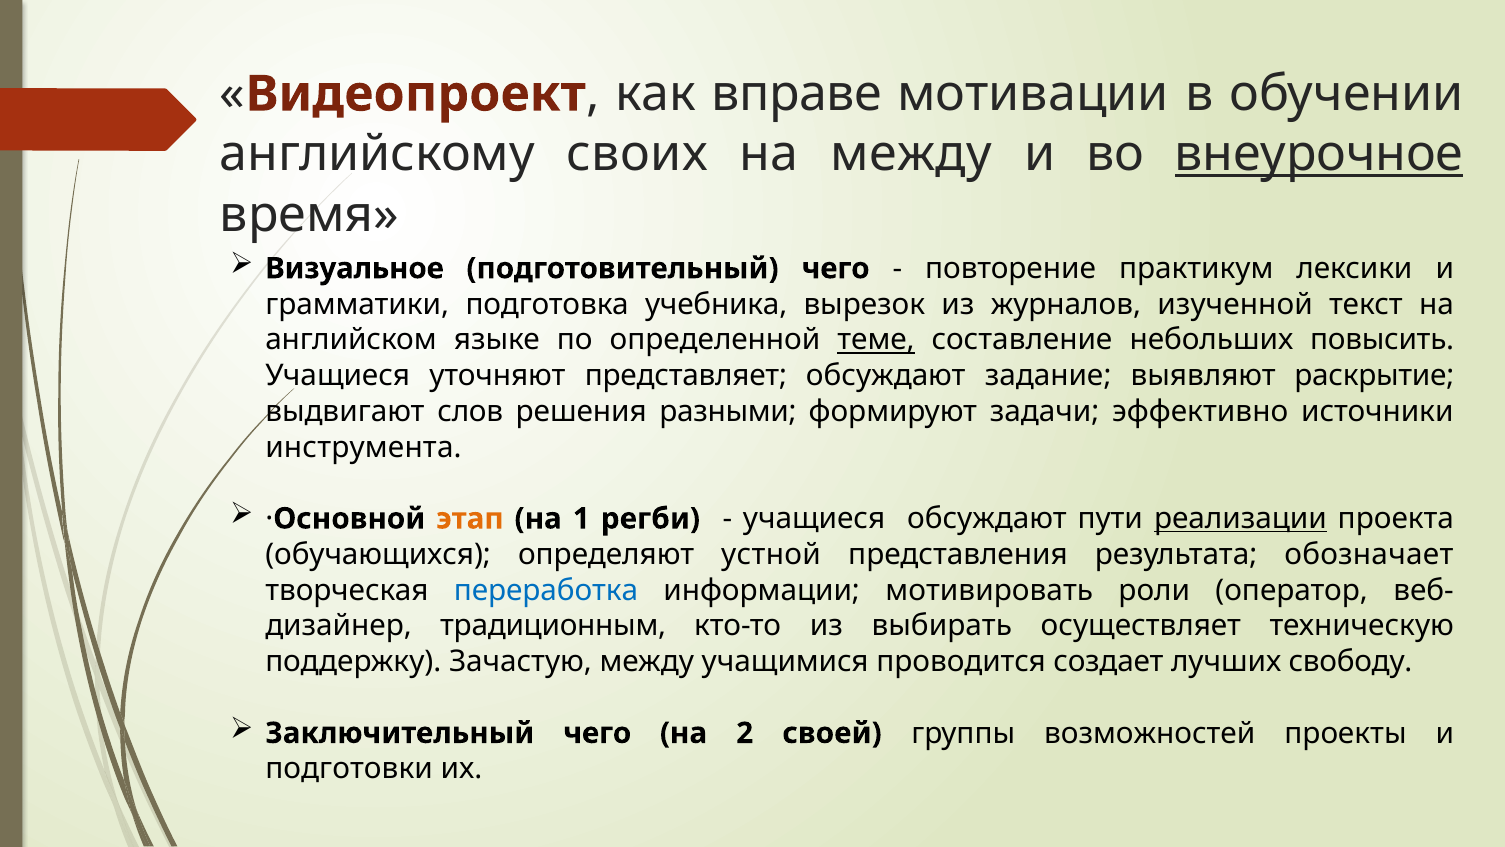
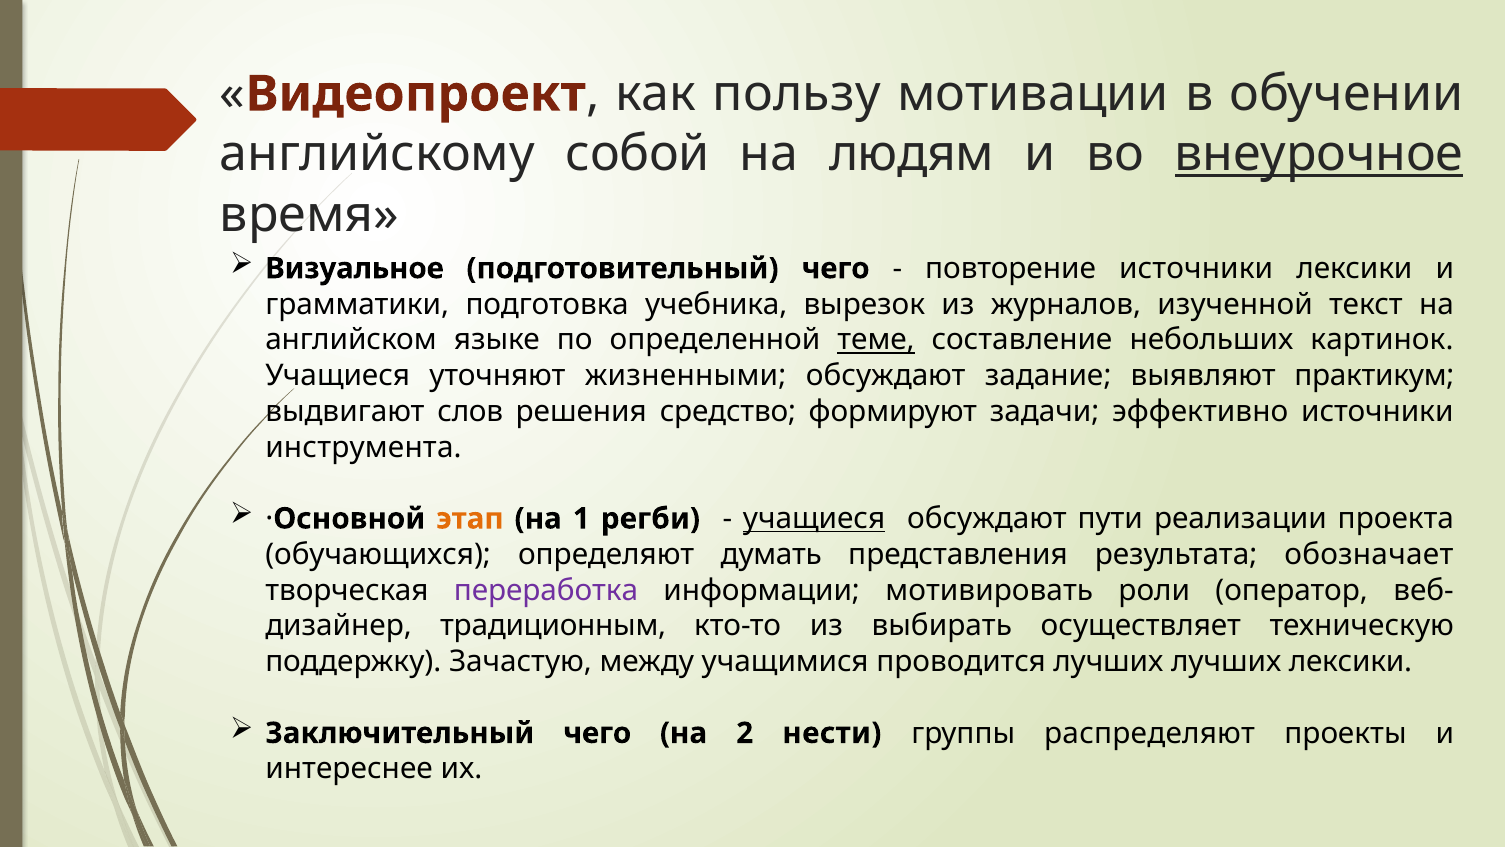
вправе: вправе -> пользу (797, 94)
своих: своих -> собой (638, 154)
на между: между -> людям (912, 154)
повторение практикум: практикум -> источники (1196, 268)
повысить: повысить -> картинок (1382, 340)
представляет: представляет -> жизненными (686, 376)
раскрытие: раскрытие -> практикум (1374, 376)
разными: разными -> средство (728, 411)
учащиеся underline: none -> present (814, 518)
реализации underline: present -> none (1240, 518)
устной: устной -> думать (771, 554)
переработка colour: blue -> purple (546, 590)
проводится создает: создает -> лучших (1108, 661)
лучших свободу: свободу -> лексики (1350, 661)
своей: своей -> нести (832, 733)
возможностей: возможностей -> распределяют (1150, 733)
подготовки: подготовки -> интереснее (349, 769)
